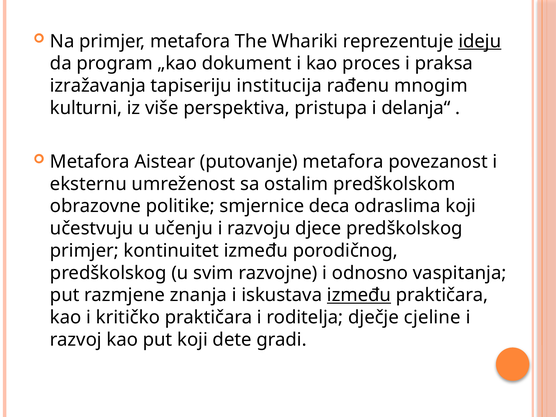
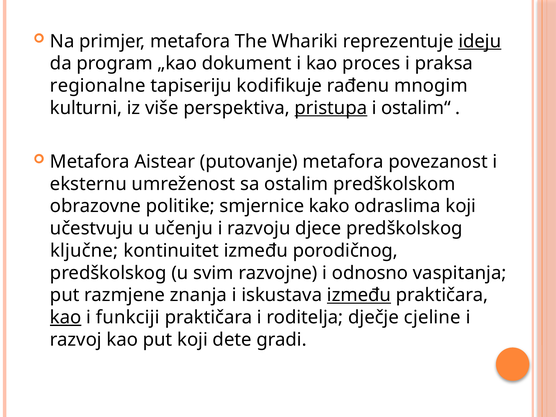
izražavanja: izražavanja -> regionalne (98, 86)
institucija: institucija -> kodifikuje (279, 86)
pristupa underline: none -> present (331, 108)
delanja“: delanja“ -> ostalim“ (416, 108)
deca: deca -> kako (329, 206)
primjer: primjer -> ključne (84, 251)
kao underline: none -> present (66, 317)
kritičko: kritičko -> funkciji (128, 317)
